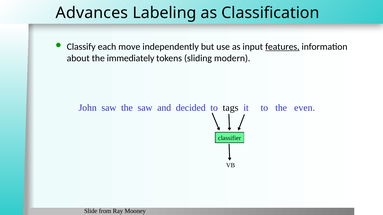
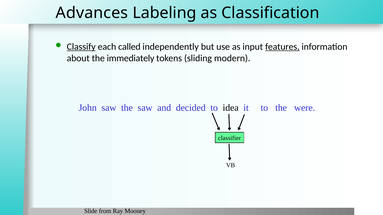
Classify underline: none -> present (81, 47)
move: move -> called (129, 47)
tags: tags -> idea (231, 108)
even: even -> were (305, 108)
